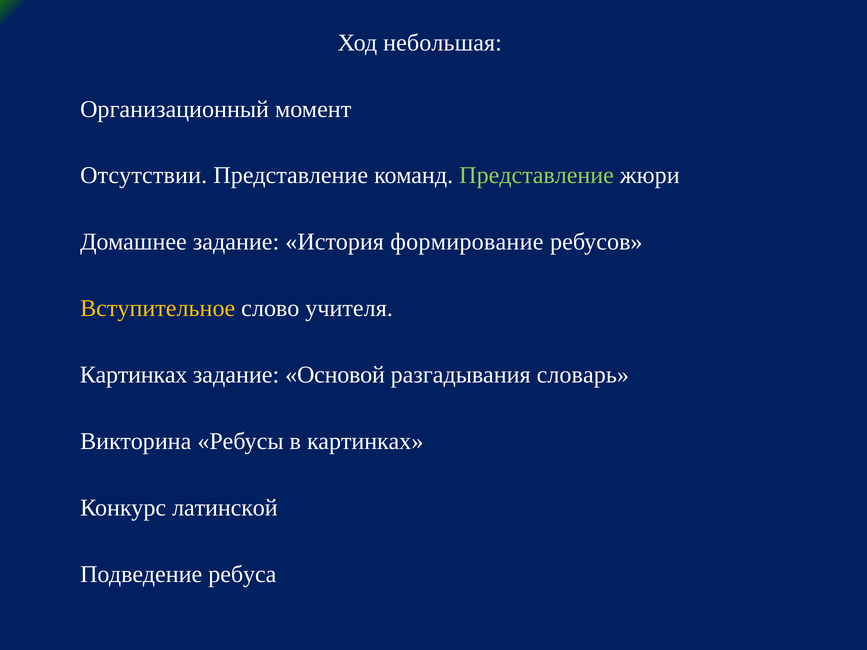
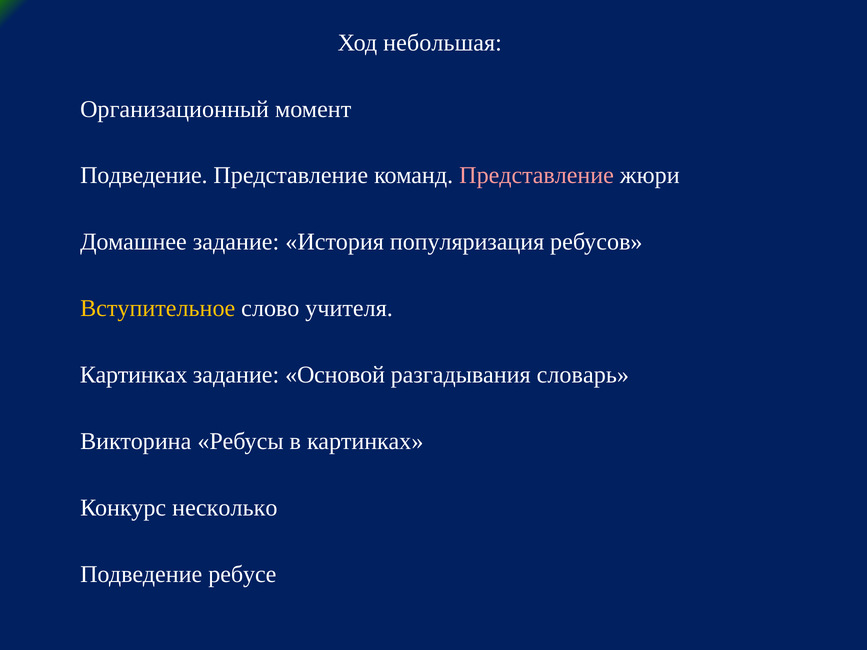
Отсутствии: Отсутствии -> Подведение (144, 176)
Представление colour: light green -> pink (537, 176)
формирование: формирование -> популяризация (467, 242)
латинской: латинской -> несколько (225, 508)
ребуса: ребуса -> ребусе (242, 575)
